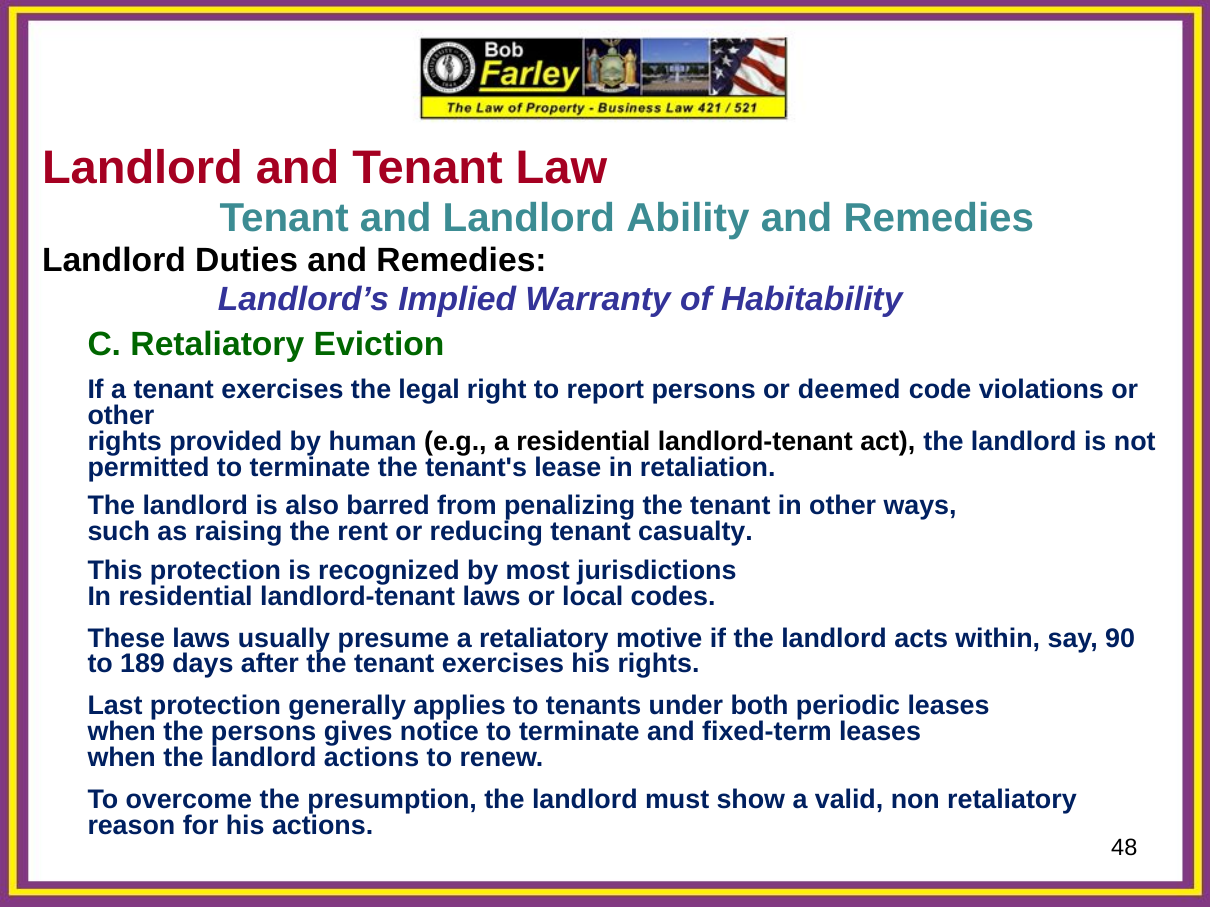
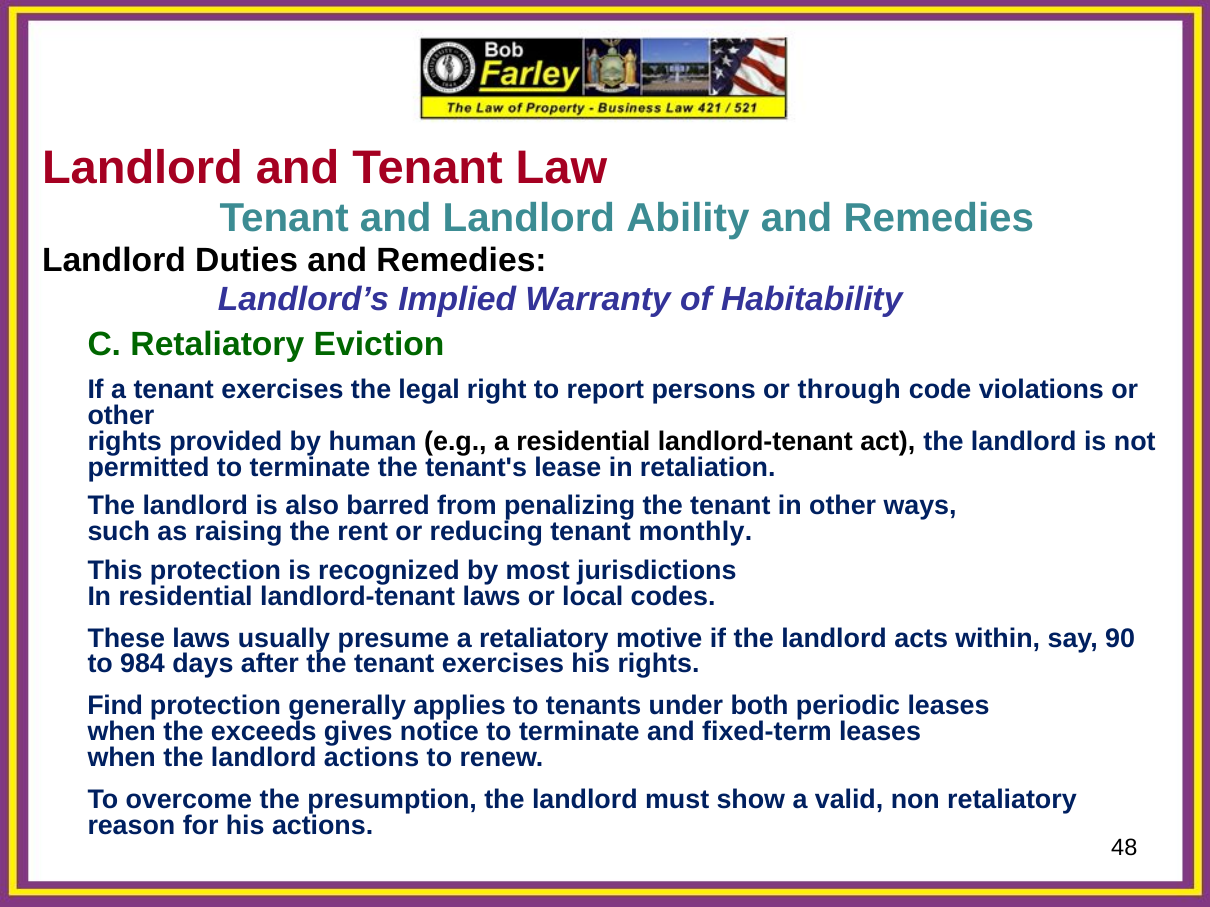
deemed: deemed -> through (849, 390)
casualty: casualty -> monthly (695, 532)
189: 189 -> 984 (143, 664)
Last: Last -> Find (115, 706)
the persons: persons -> exceeds (264, 732)
